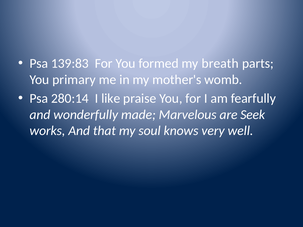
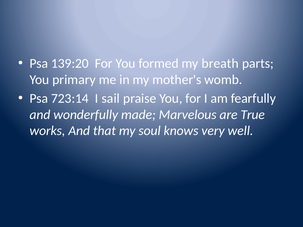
139:83: 139:83 -> 139:20 (70, 64)
280:14: 280:14 -> 723:14 (70, 99)
like: like -> sail (111, 99)
Seek: Seek -> True (253, 115)
